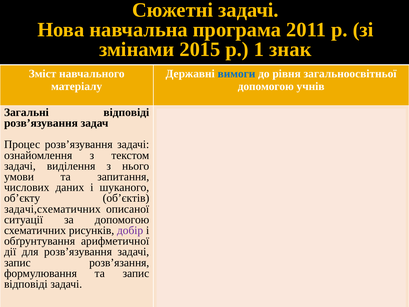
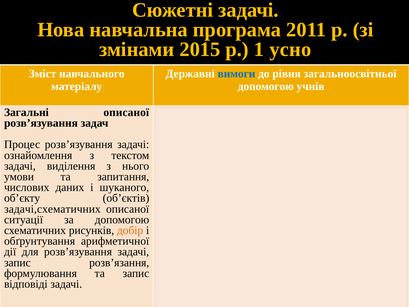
1 знак: знак -> усно (290, 49)
Загальні відповіді: відповіді -> описаної (126, 112)
добір colour: purple -> orange (130, 230)
